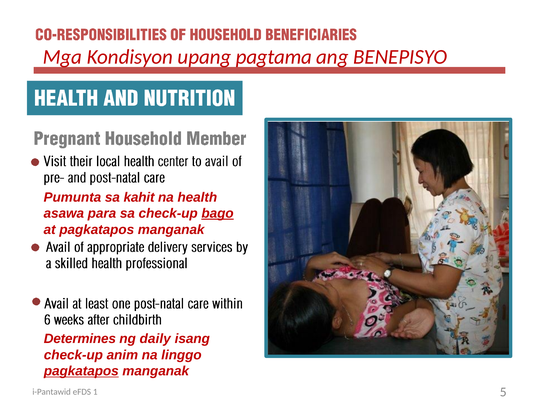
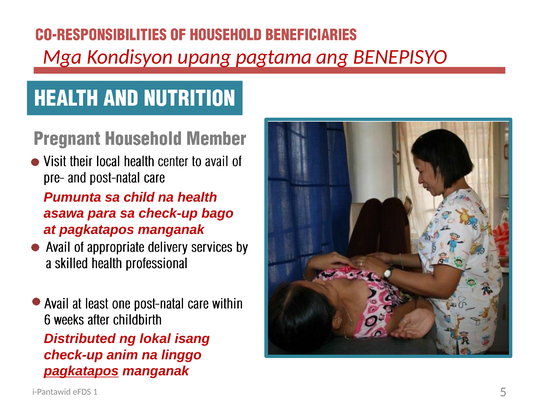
kahit: kahit -> child (139, 197)
bago underline: present -> none (218, 214)
Determines: Determines -> Distributed (80, 339)
daily: daily -> lokal (155, 339)
